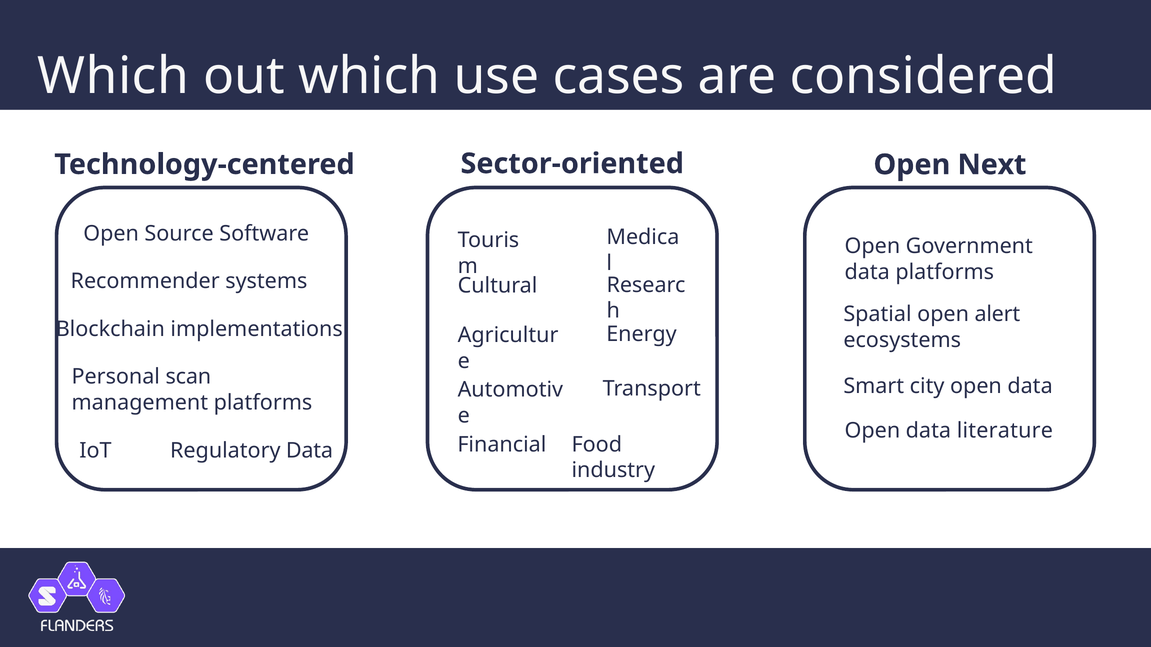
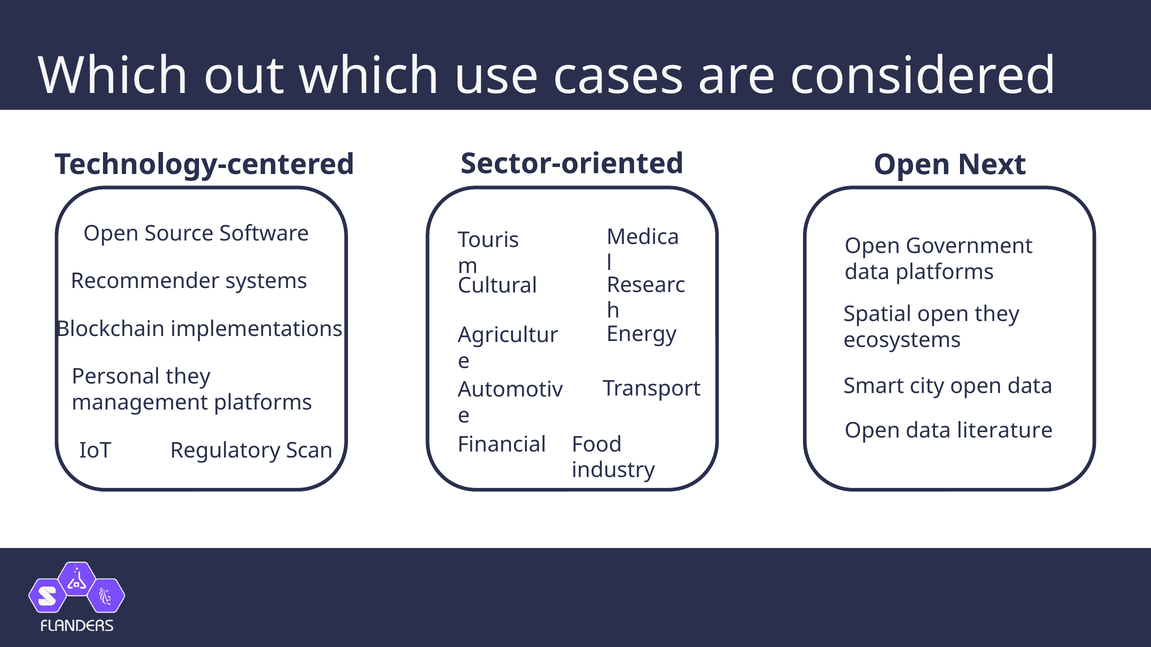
open alert: alert -> they (997, 314)
Personal scan: scan -> they (188, 377)
Regulatory Data: Data -> Scan (309, 451)
